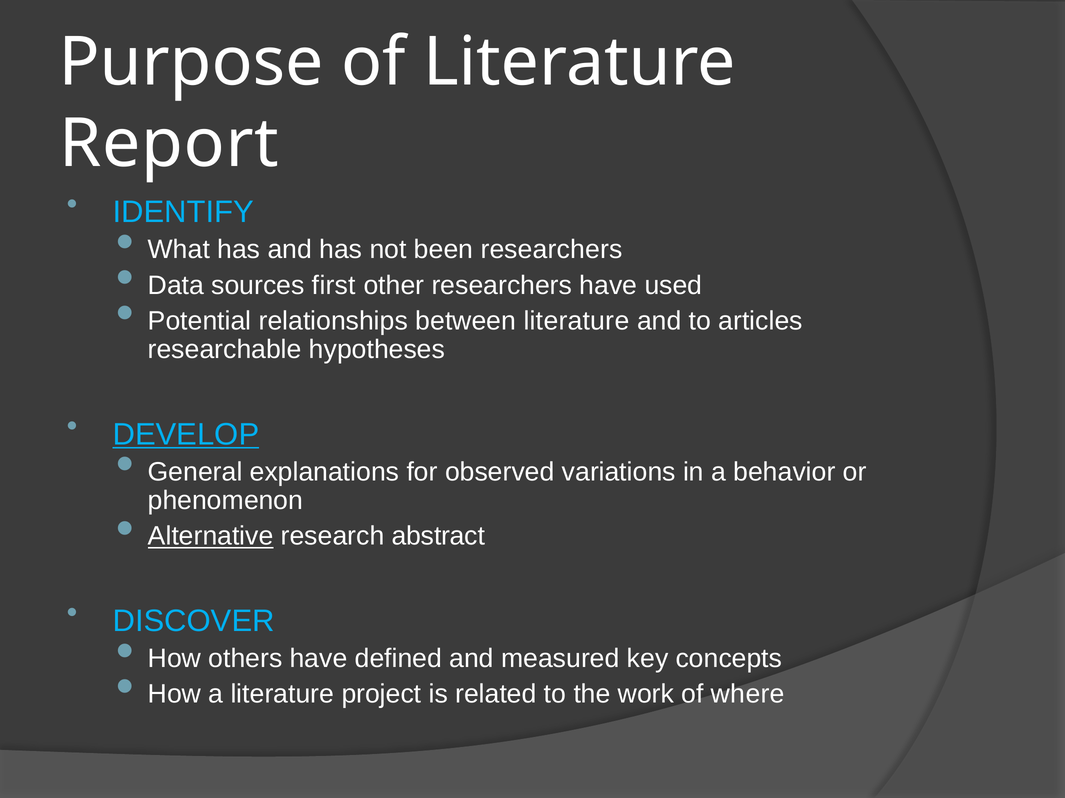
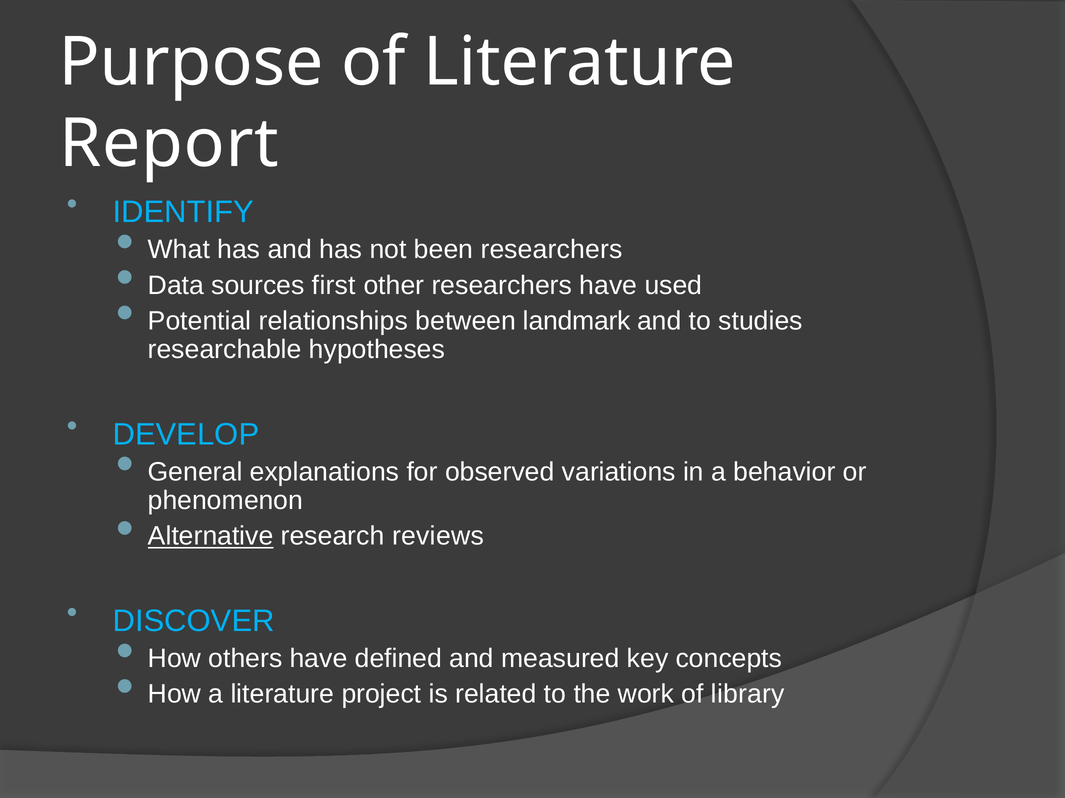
between literature: literature -> landmark (577, 321)
articles: articles -> studies (761, 321)
DEVELOP underline: present -> none (186, 435)
abstract: abstract -> reviews (438, 537)
where: where -> library (748, 695)
